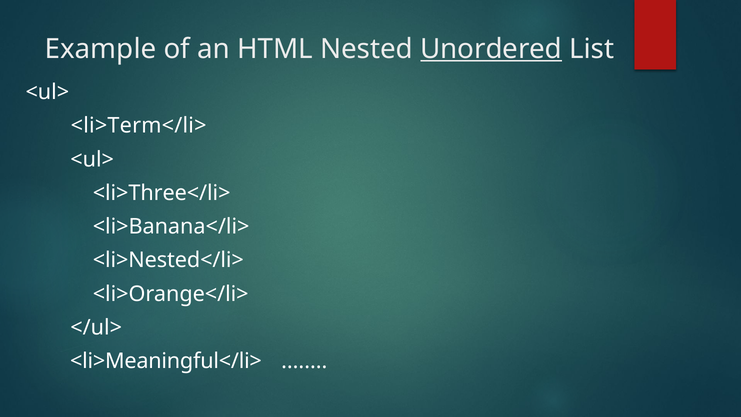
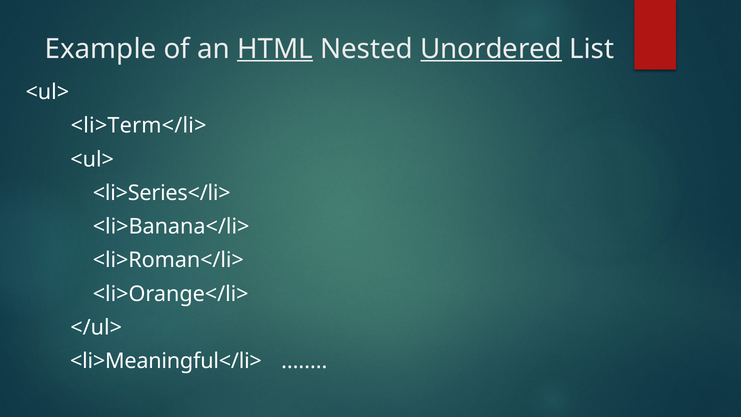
HTML underline: none -> present (275, 49)
<li>Three</li>: <li>Three</li> -> <li>Series</li> (162, 193)
<li>Nested</li>: <li>Nested</li> -> <li>Roman</li> (168, 260)
